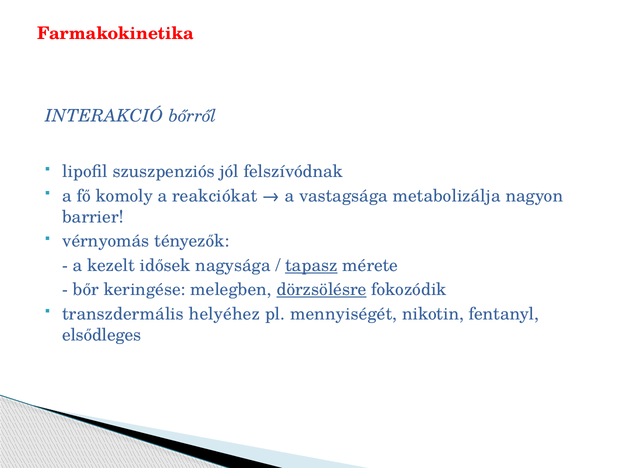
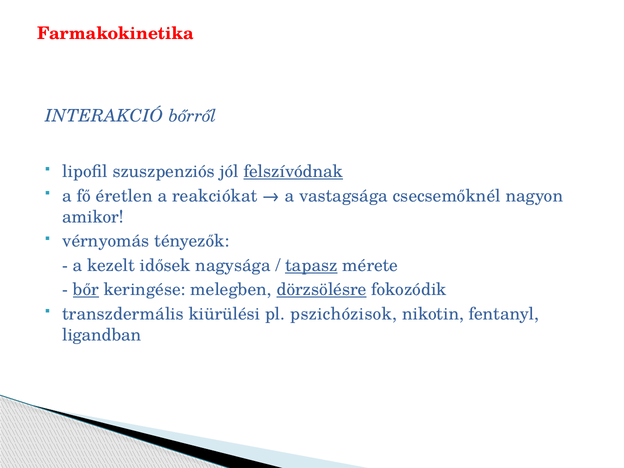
felszívódnak underline: none -> present (293, 172)
komoly: komoly -> éretlen (124, 196)
metabolizálja: metabolizálja -> csecsemőknél (447, 196)
barrier: barrier -> amikor (93, 217)
bőr underline: none -> present (86, 290)
helyéhez: helyéhez -> kiürülési (225, 314)
mennyiségét: mennyiségét -> pszichózisok (344, 314)
elsődleges: elsődleges -> ligandban (102, 335)
